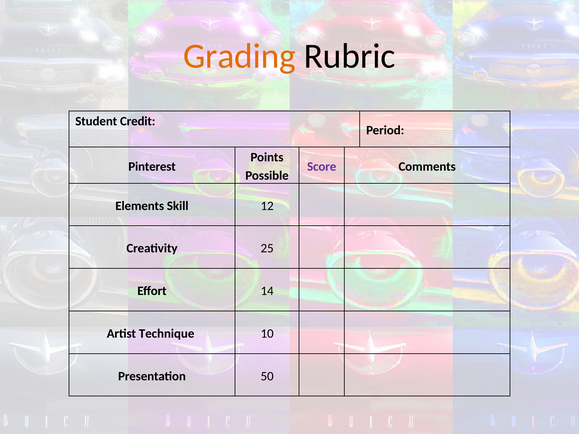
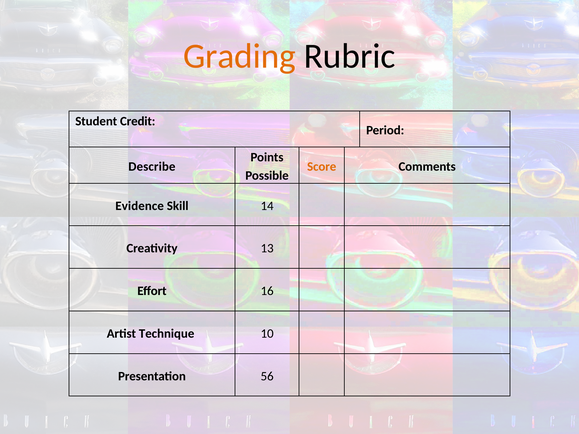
Pinterest: Pinterest -> Describe (152, 167)
Score colour: purple -> orange (322, 167)
Elements: Elements -> Evidence (140, 206)
12: 12 -> 14 (267, 206)
25: 25 -> 13 (267, 249)
14: 14 -> 16 (267, 291)
50: 50 -> 56 (267, 376)
